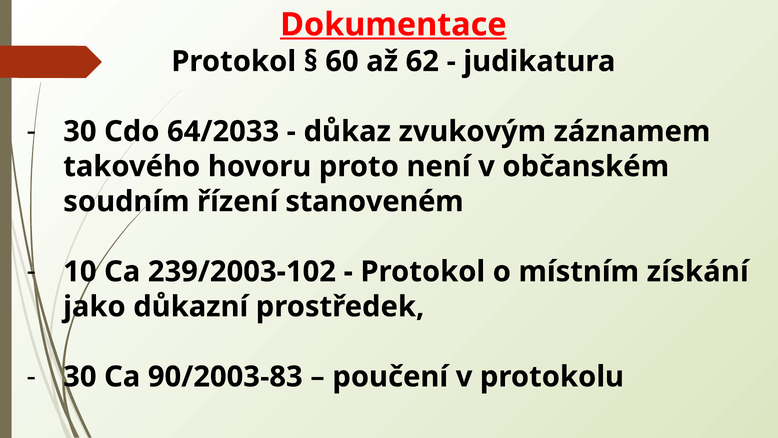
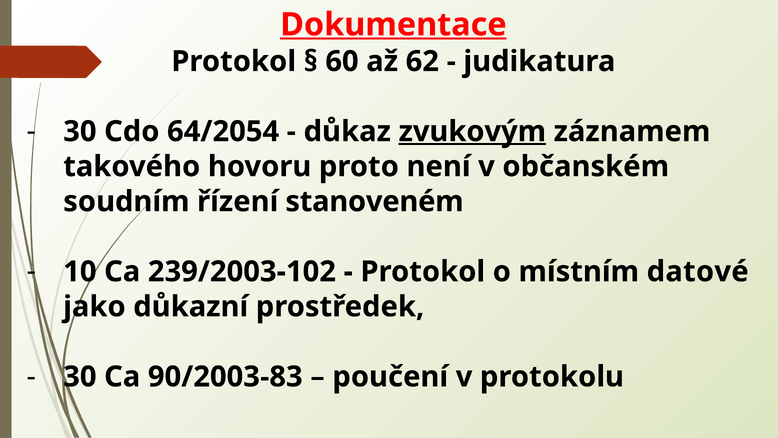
64/2033: 64/2033 -> 64/2054 (223, 131)
zvukovým underline: none -> present (472, 131)
získání: získání -> datové (698, 271)
